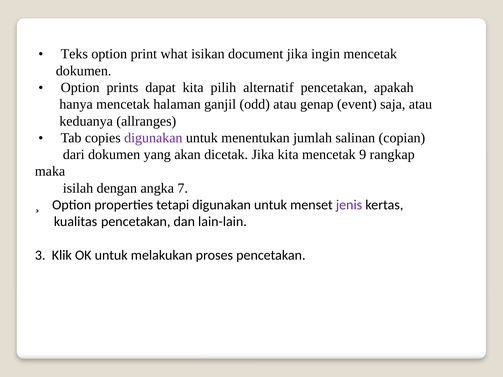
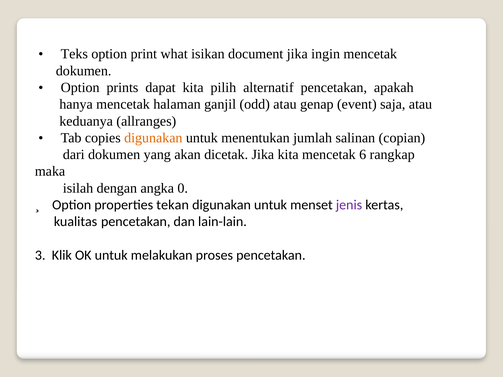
digunakan colour: purple -> orange (153, 138)
9: 9 -> 6 (363, 155)
7: 7 -> 0 (183, 188)
tetapi: tetapi -> tekan (173, 205)
